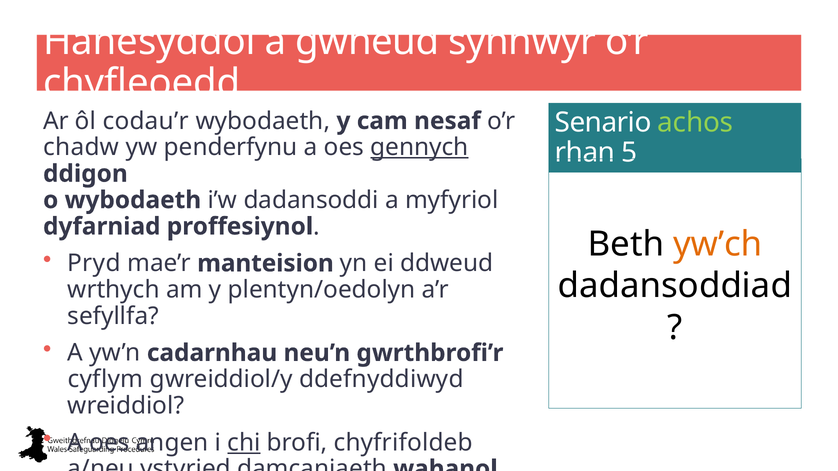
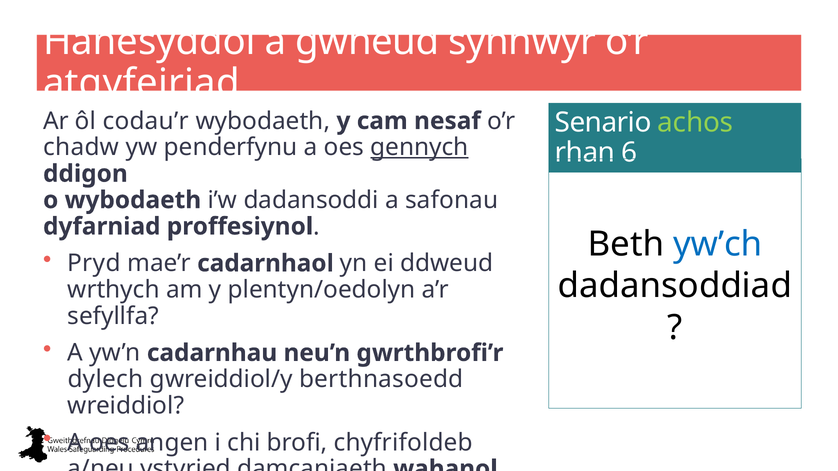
chyfleoedd: chyfleoedd -> atgyfeiriad (141, 83)
5: 5 -> 6 (629, 153)
myfyriol: myfyriol -> safonau (452, 200)
yw’ch colour: orange -> blue (718, 244)
manteision: manteision -> cadarnhaol (265, 264)
cyflym: cyflym -> dylech (105, 380)
ddefnyddiwyd: ddefnyddiwyd -> berthnasoedd (381, 380)
chi underline: present -> none (244, 443)
